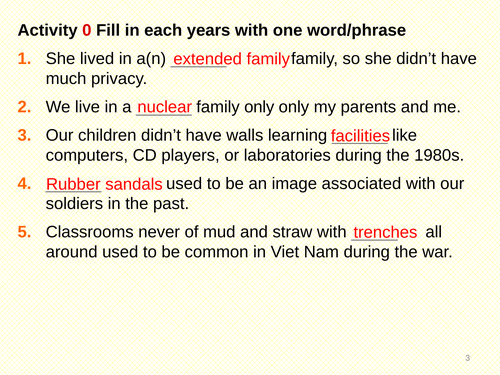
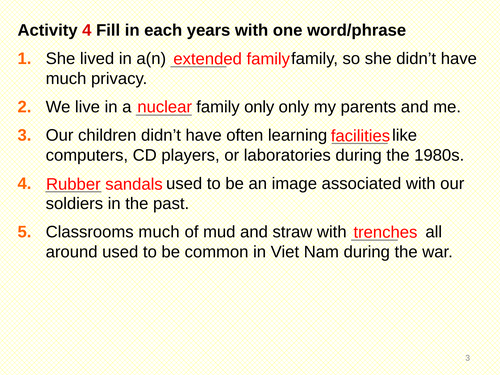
Activity 0: 0 -> 4 (87, 30)
walls: walls -> often (245, 135)
Classrooms never: never -> much (159, 232)
